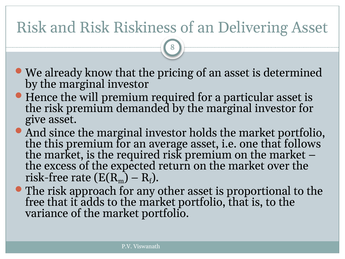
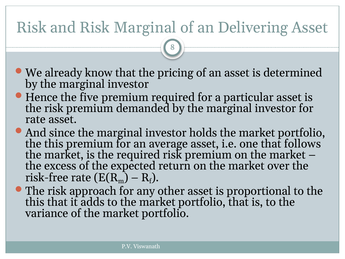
Risk Riskiness: Riskiness -> Marginal (145, 27)
will: will -> five (89, 97)
give: give -> rate (35, 119)
free: free -> this (35, 202)
